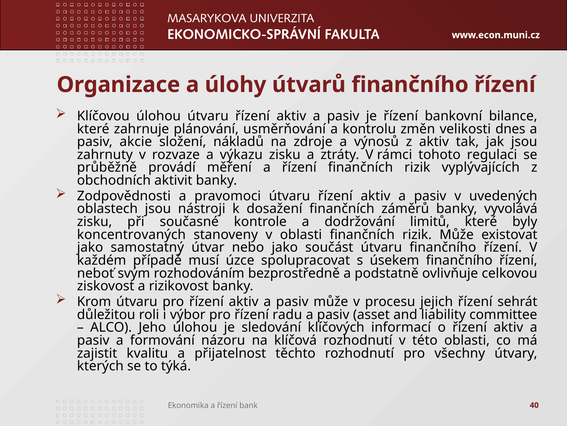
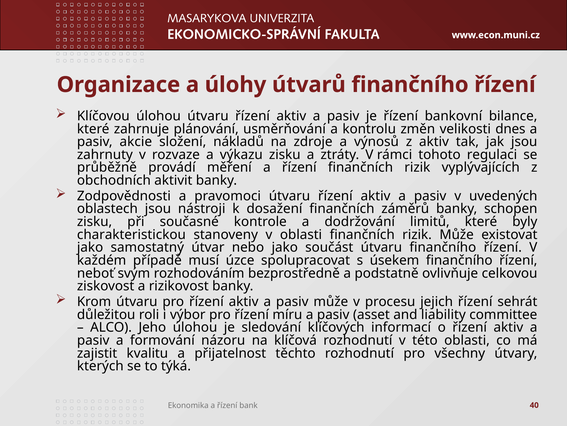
vyvolává: vyvolává -> schopen (511, 209)
koncentrovaných: koncentrovaných -> charakteristickou (131, 234)
radu: radu -> míru (287, 314)
